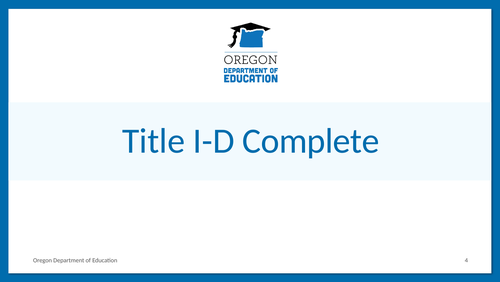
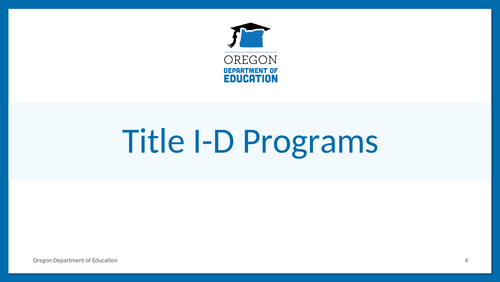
Complete: Complete -> Programs (311, 141)
